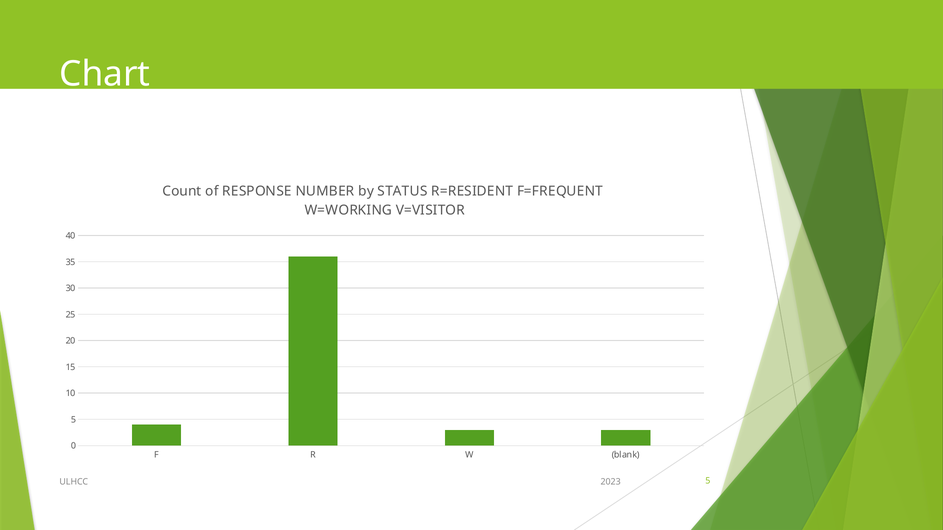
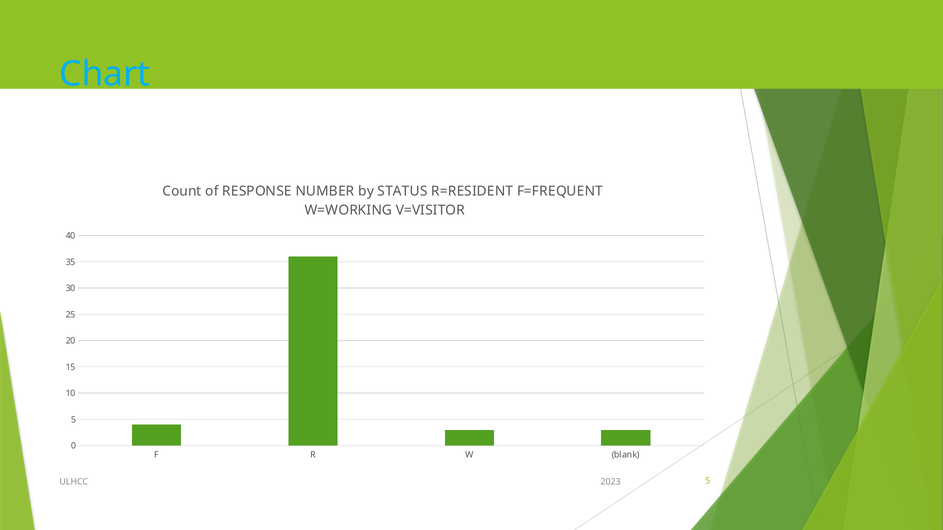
Chart colour: white -> light blue (105, 74)
